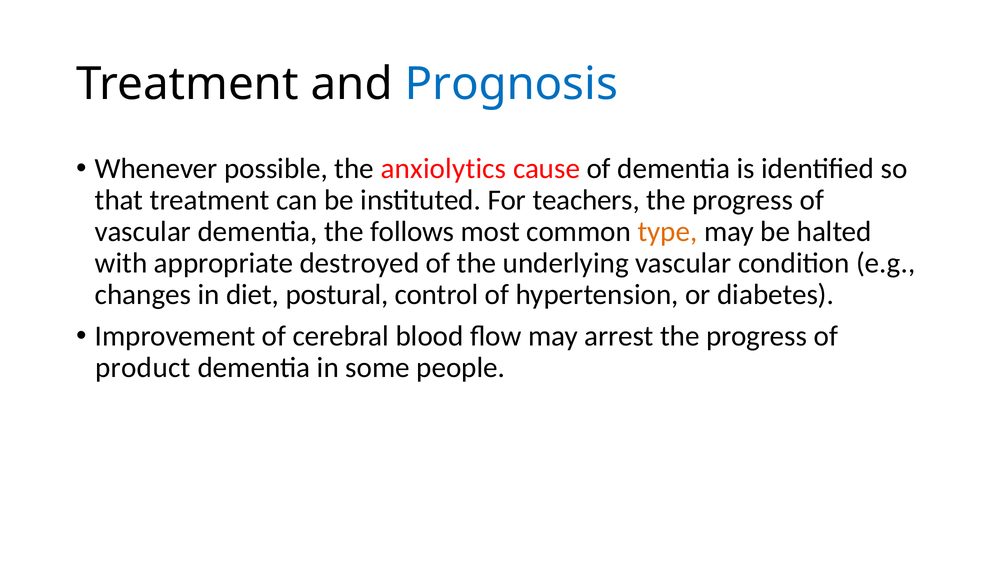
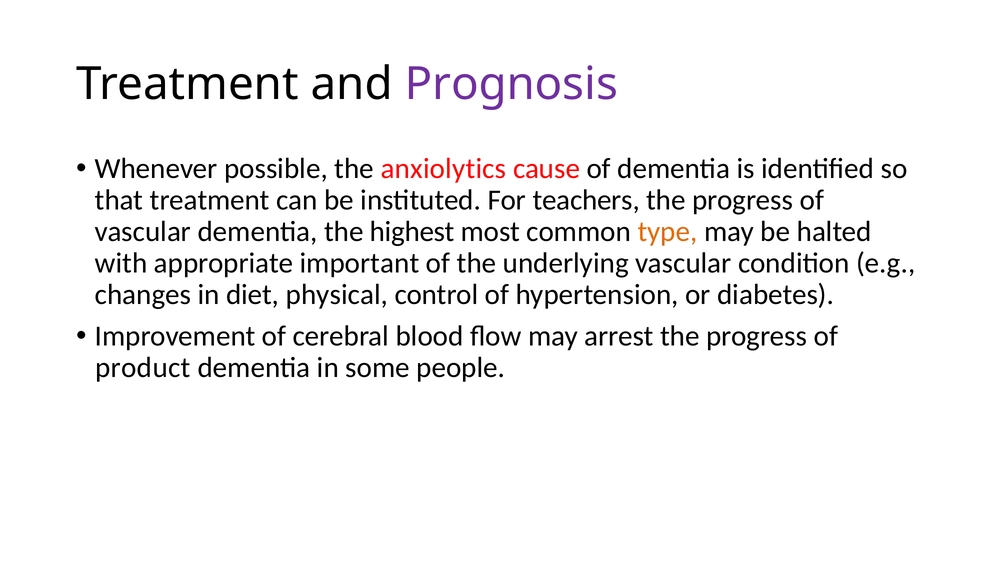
Prognosis colour: blue -> purple (511, 84)
follows: follows -> highest (412, 232)
destroyed: destroyed -> important (359, 263)
postural: postural -> physical (337, 295)
